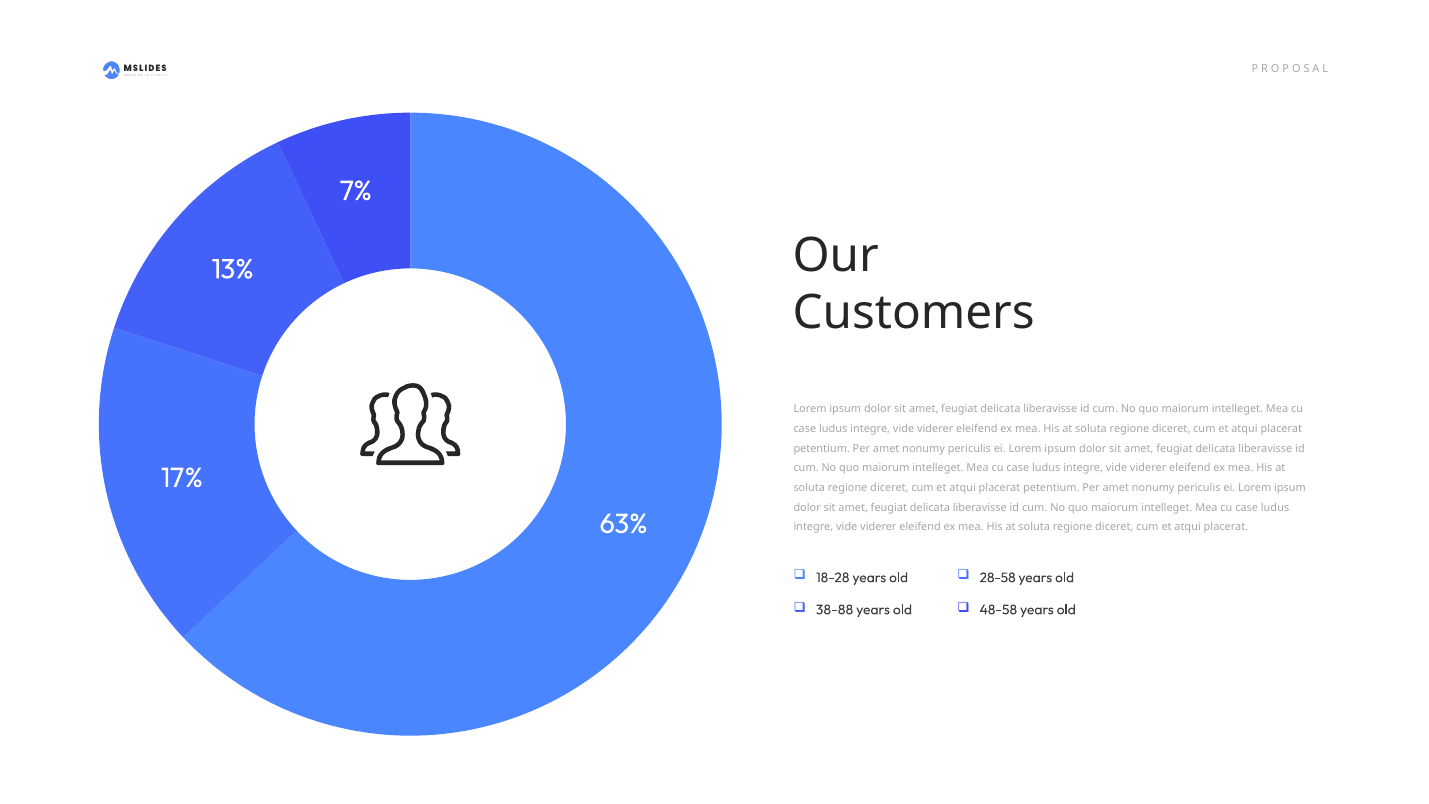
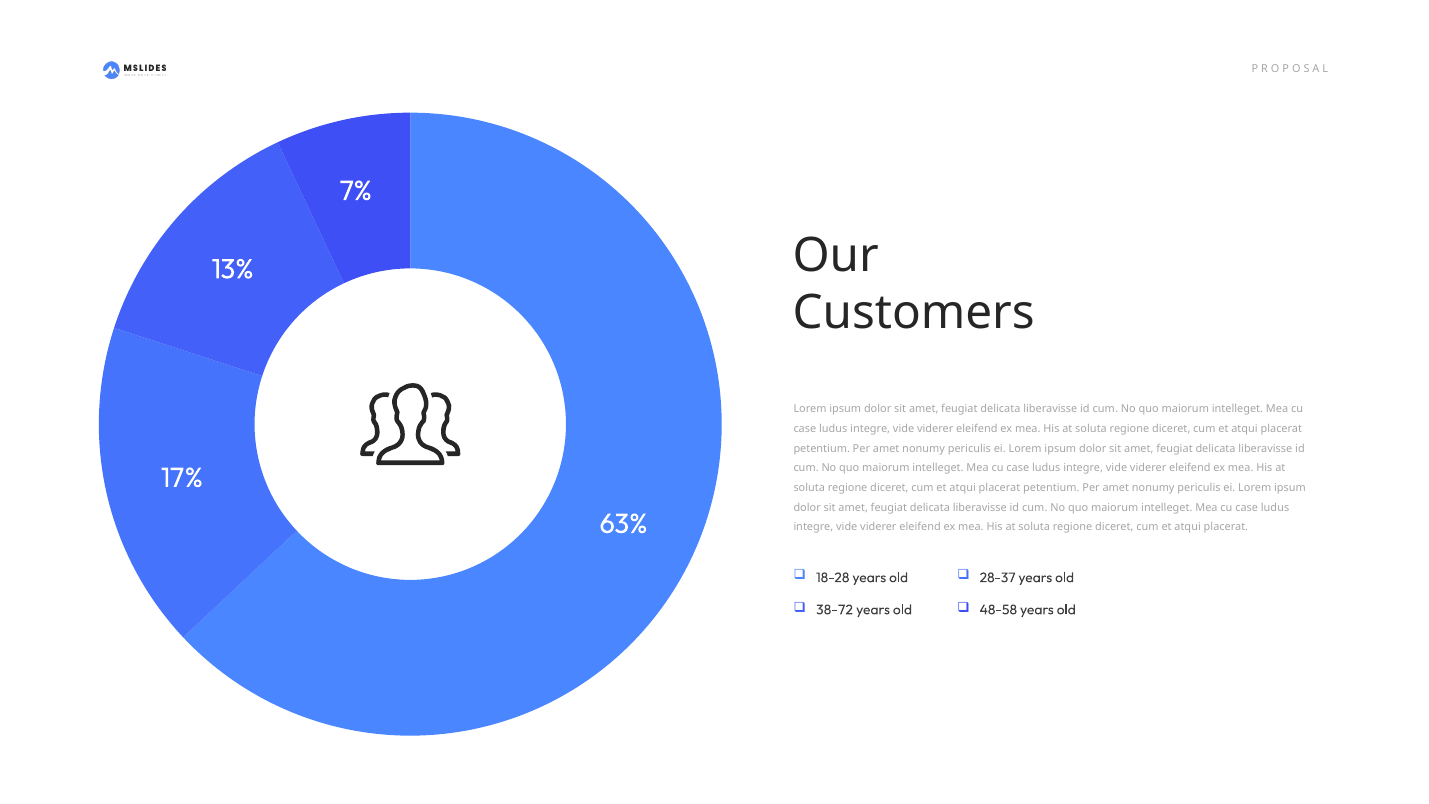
28-58: 28-58 -> 28-37 (998, 577)
38-88: 38-88 -> 38-72 (835, 610)
